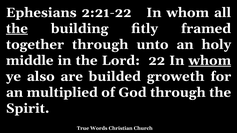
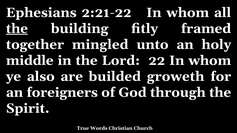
together through: through -> mingled (100, 45)
whom underline: present -> none (210, 61)
multiplied: multiplied -> foreigners (62, 93)
